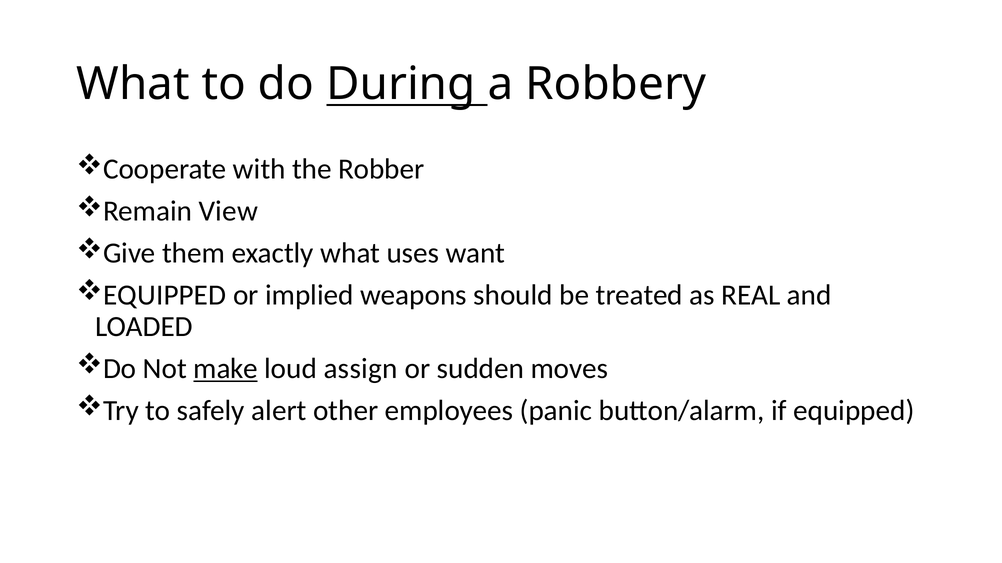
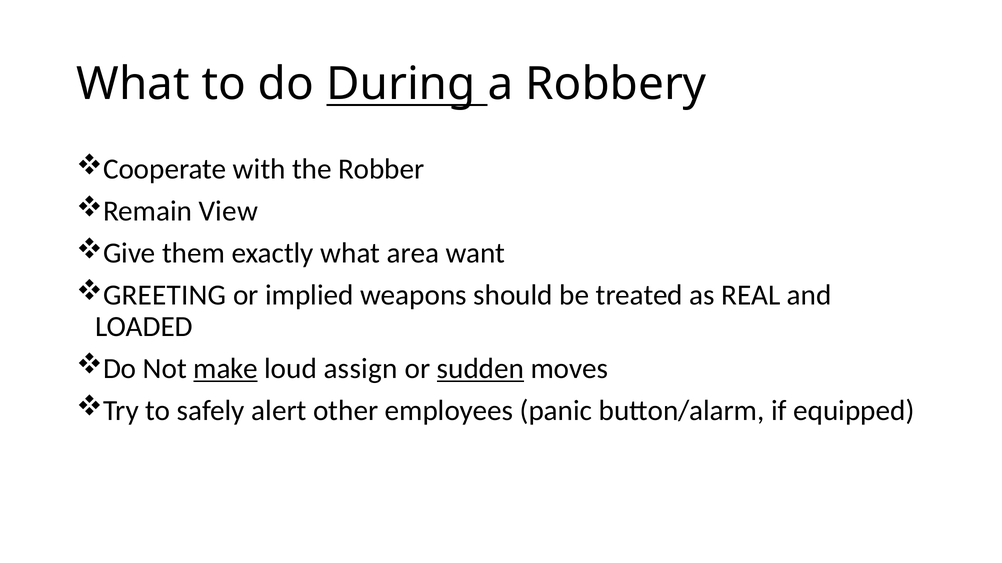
uses: uses -> area (413, 253)
EQUIPPED: EQUIPPED -> GREETING (165, 295)
sudden underline: none -> present (480, 369)
